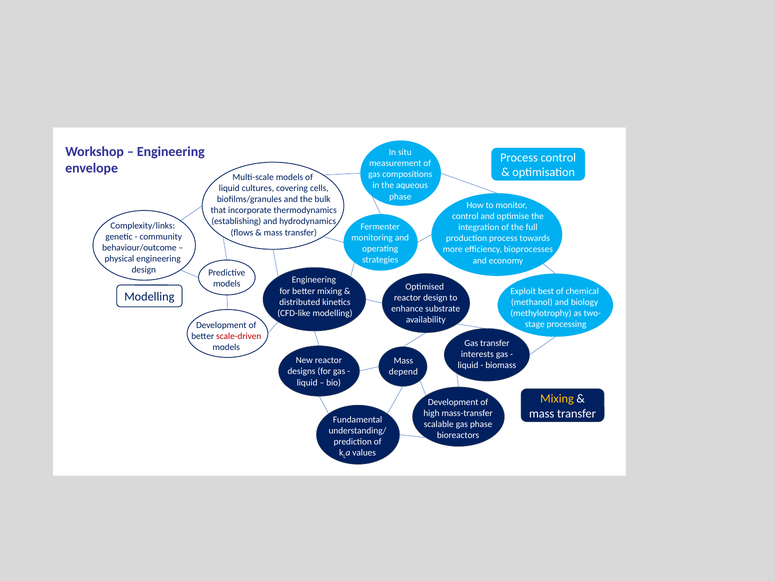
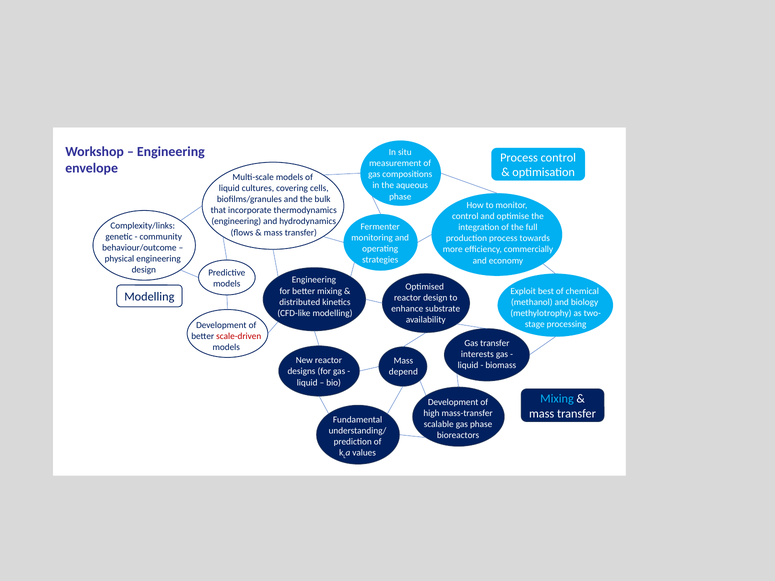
establishing: establishing -> engineering (236, 222)
bioprocesses: bioprocesses -> commercially (528, 250)
Mixing colour: yellow -> light blue (557, 399)
